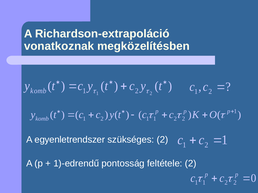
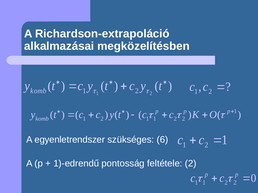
vonatkoznak: vonatkoznak -> alkalmazásai (59, 46)
szükséges 2: 2 -> 6 (162, 140)
